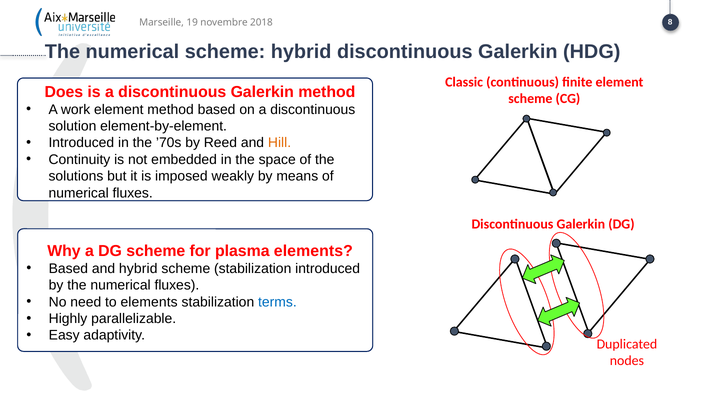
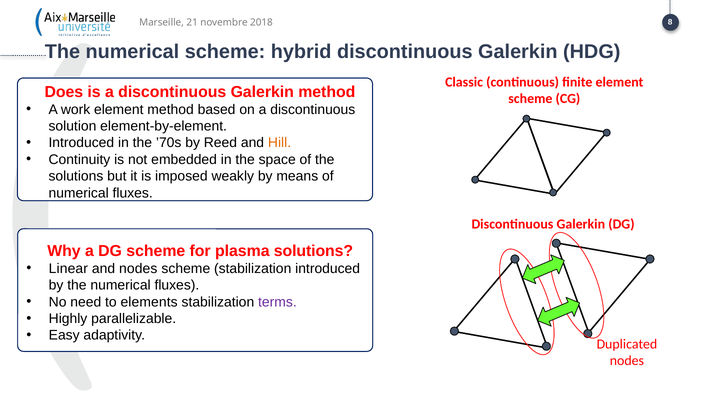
19: 19 -> 21 (192, 22)
plasma elements: elements -> solutions (313, 251)
Based: Based -> Linear (68, 268)
and hybrid: hybrid -> nodes (138, 268)
terms colour: blue -> purple (277, 302)
